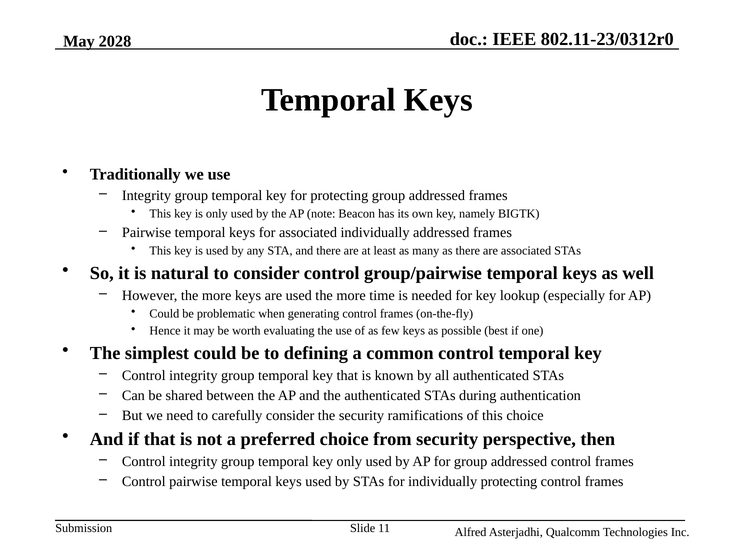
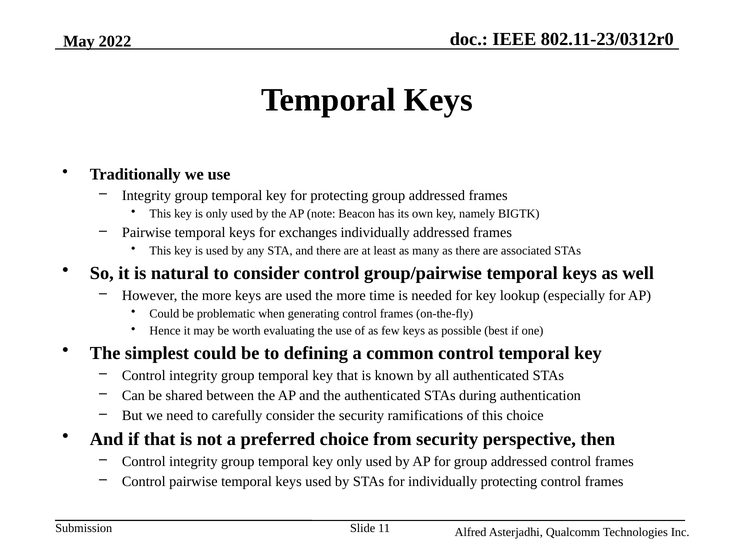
2028: 2028 -> 2022 (115, 41)
for associated: associated -> exchanges (308, 232)
